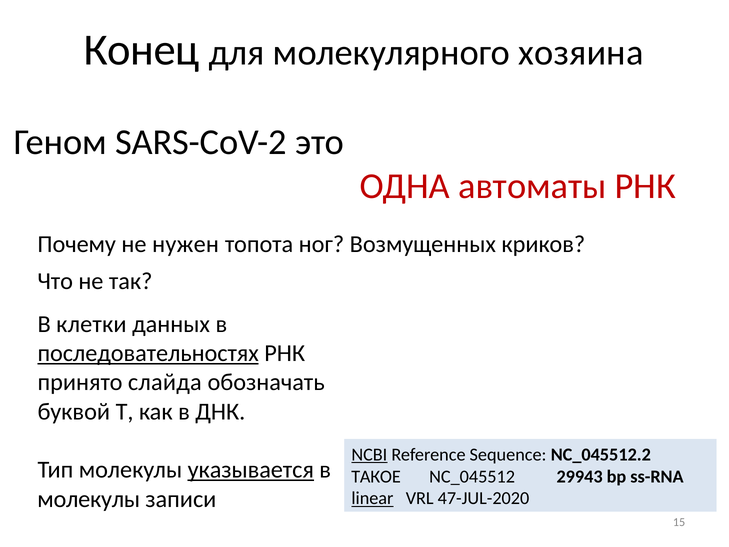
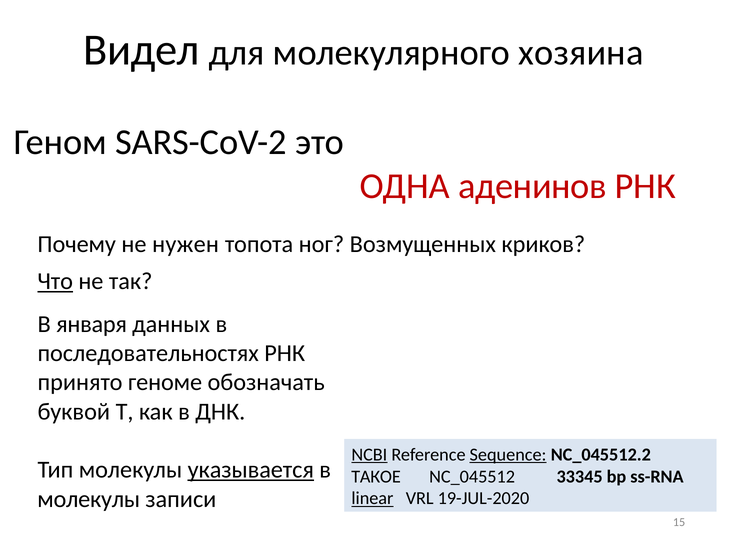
Конец: Конец -> Видел (142, 50)
автоматы: автоматы -> аденинов (532, 186)
Что underline: none -> present (55, 281)
клетки: клетки -> января (92, 324)
последовательностях underline: present -> none (148, 353)
слайда: слайда -> геноме (165, 382)
Sequence underline: none -> present (508, 454)
29943: 29943 -> 33345 (580, 476)
47-JUL-2020: 47-JUL-2020 -> 19-JUL-2020 (483, 498)
